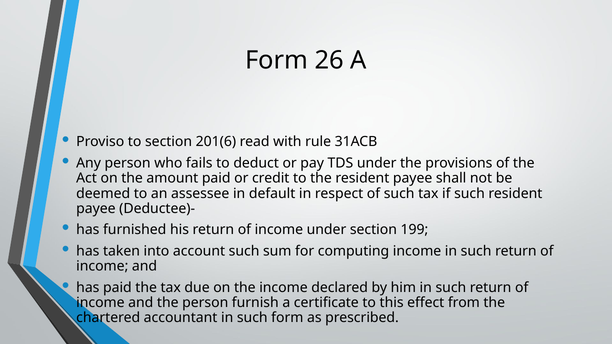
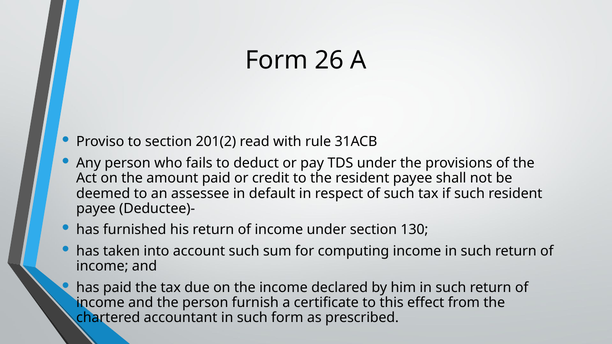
201(6: 201(6 -> 201(2 (216, 142)
199: 199 -> 130 (414, 230)
